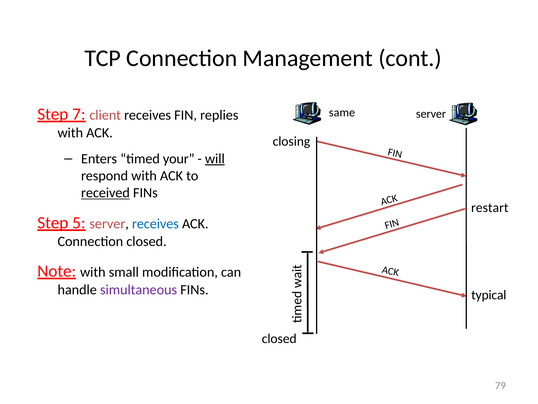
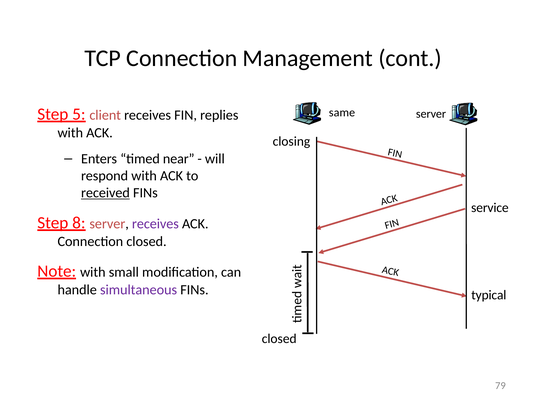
7: 7 -> 5 (79, 114)
your: your -> near (179, 159)
will underline: present -> none (215, 159)
restart: restart -> service (490, 207)
5: 5 -> 8 (79, 222)
receives colour: blue -> purple (155, 223)
